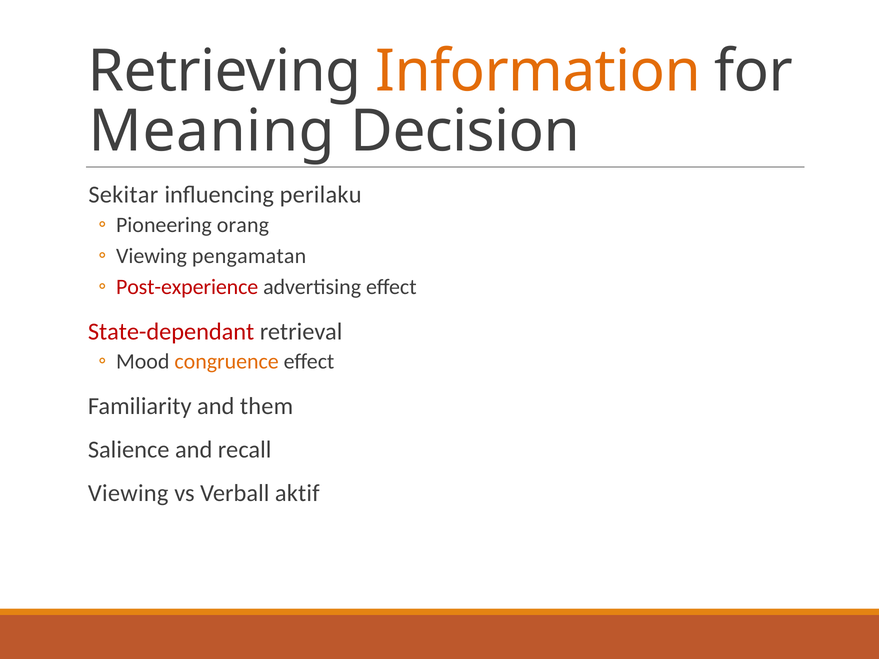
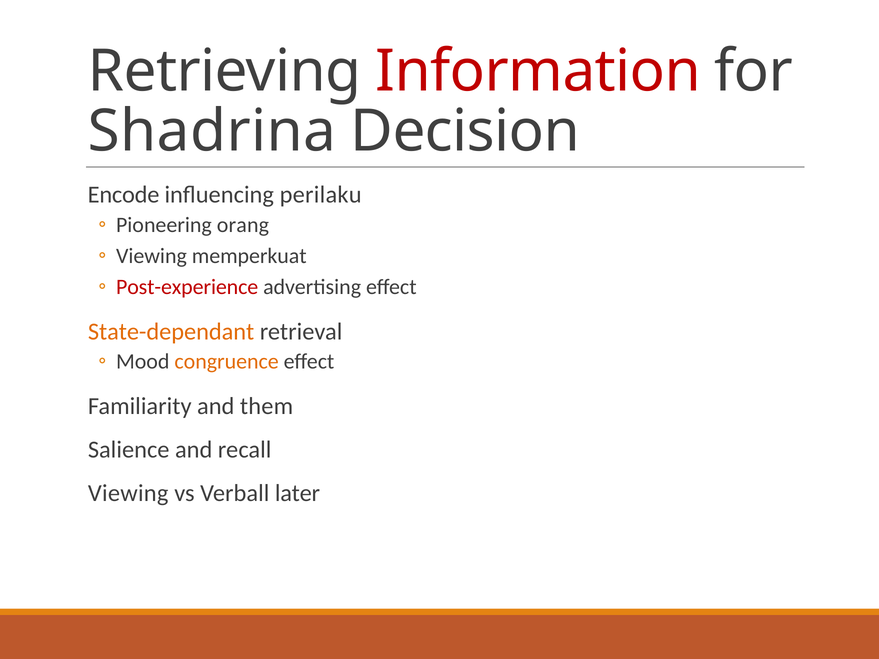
Information colour: orange -> red (538, 72)
Meaning: Meaning -> Shadrina (212, 131)
Sekitar: Sekitar -> Encode (124, 195)
pengamatan: pengamatan -> memperkuat (249, 256)
State-dependant colour: red -> orange (171, 332)
aktif: aktif -> later (297, 493)
